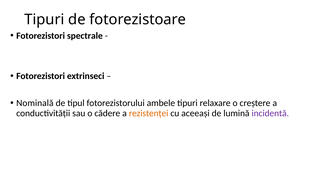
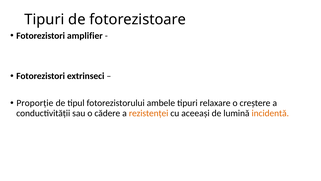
spectrale: spectrale -> amplifier (85, 36)
Nominală: Nominală -> Proporție (35, 103)
incidentă colour: purple -> orange (270, 113)
